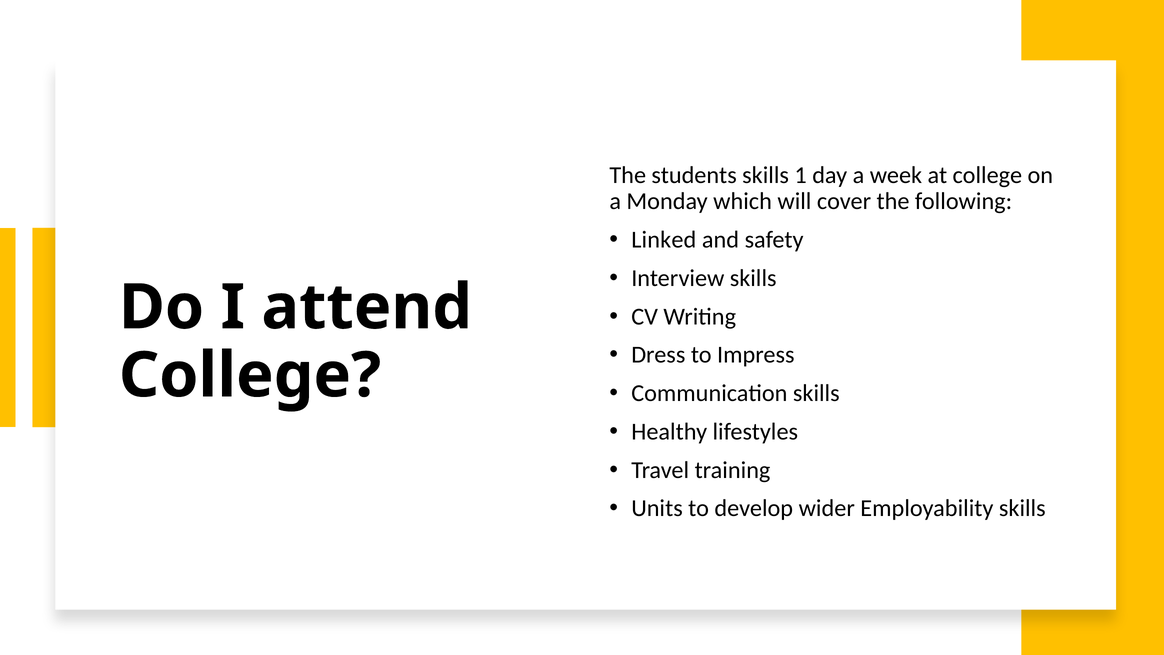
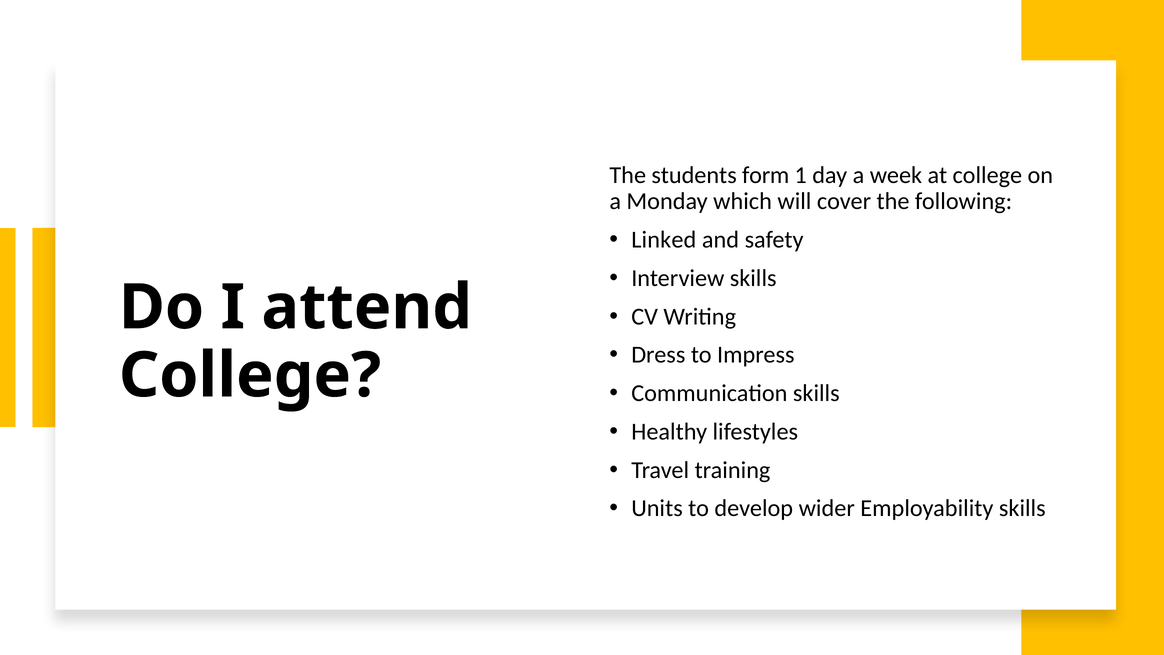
students skills: skills -> form (766, 175)
